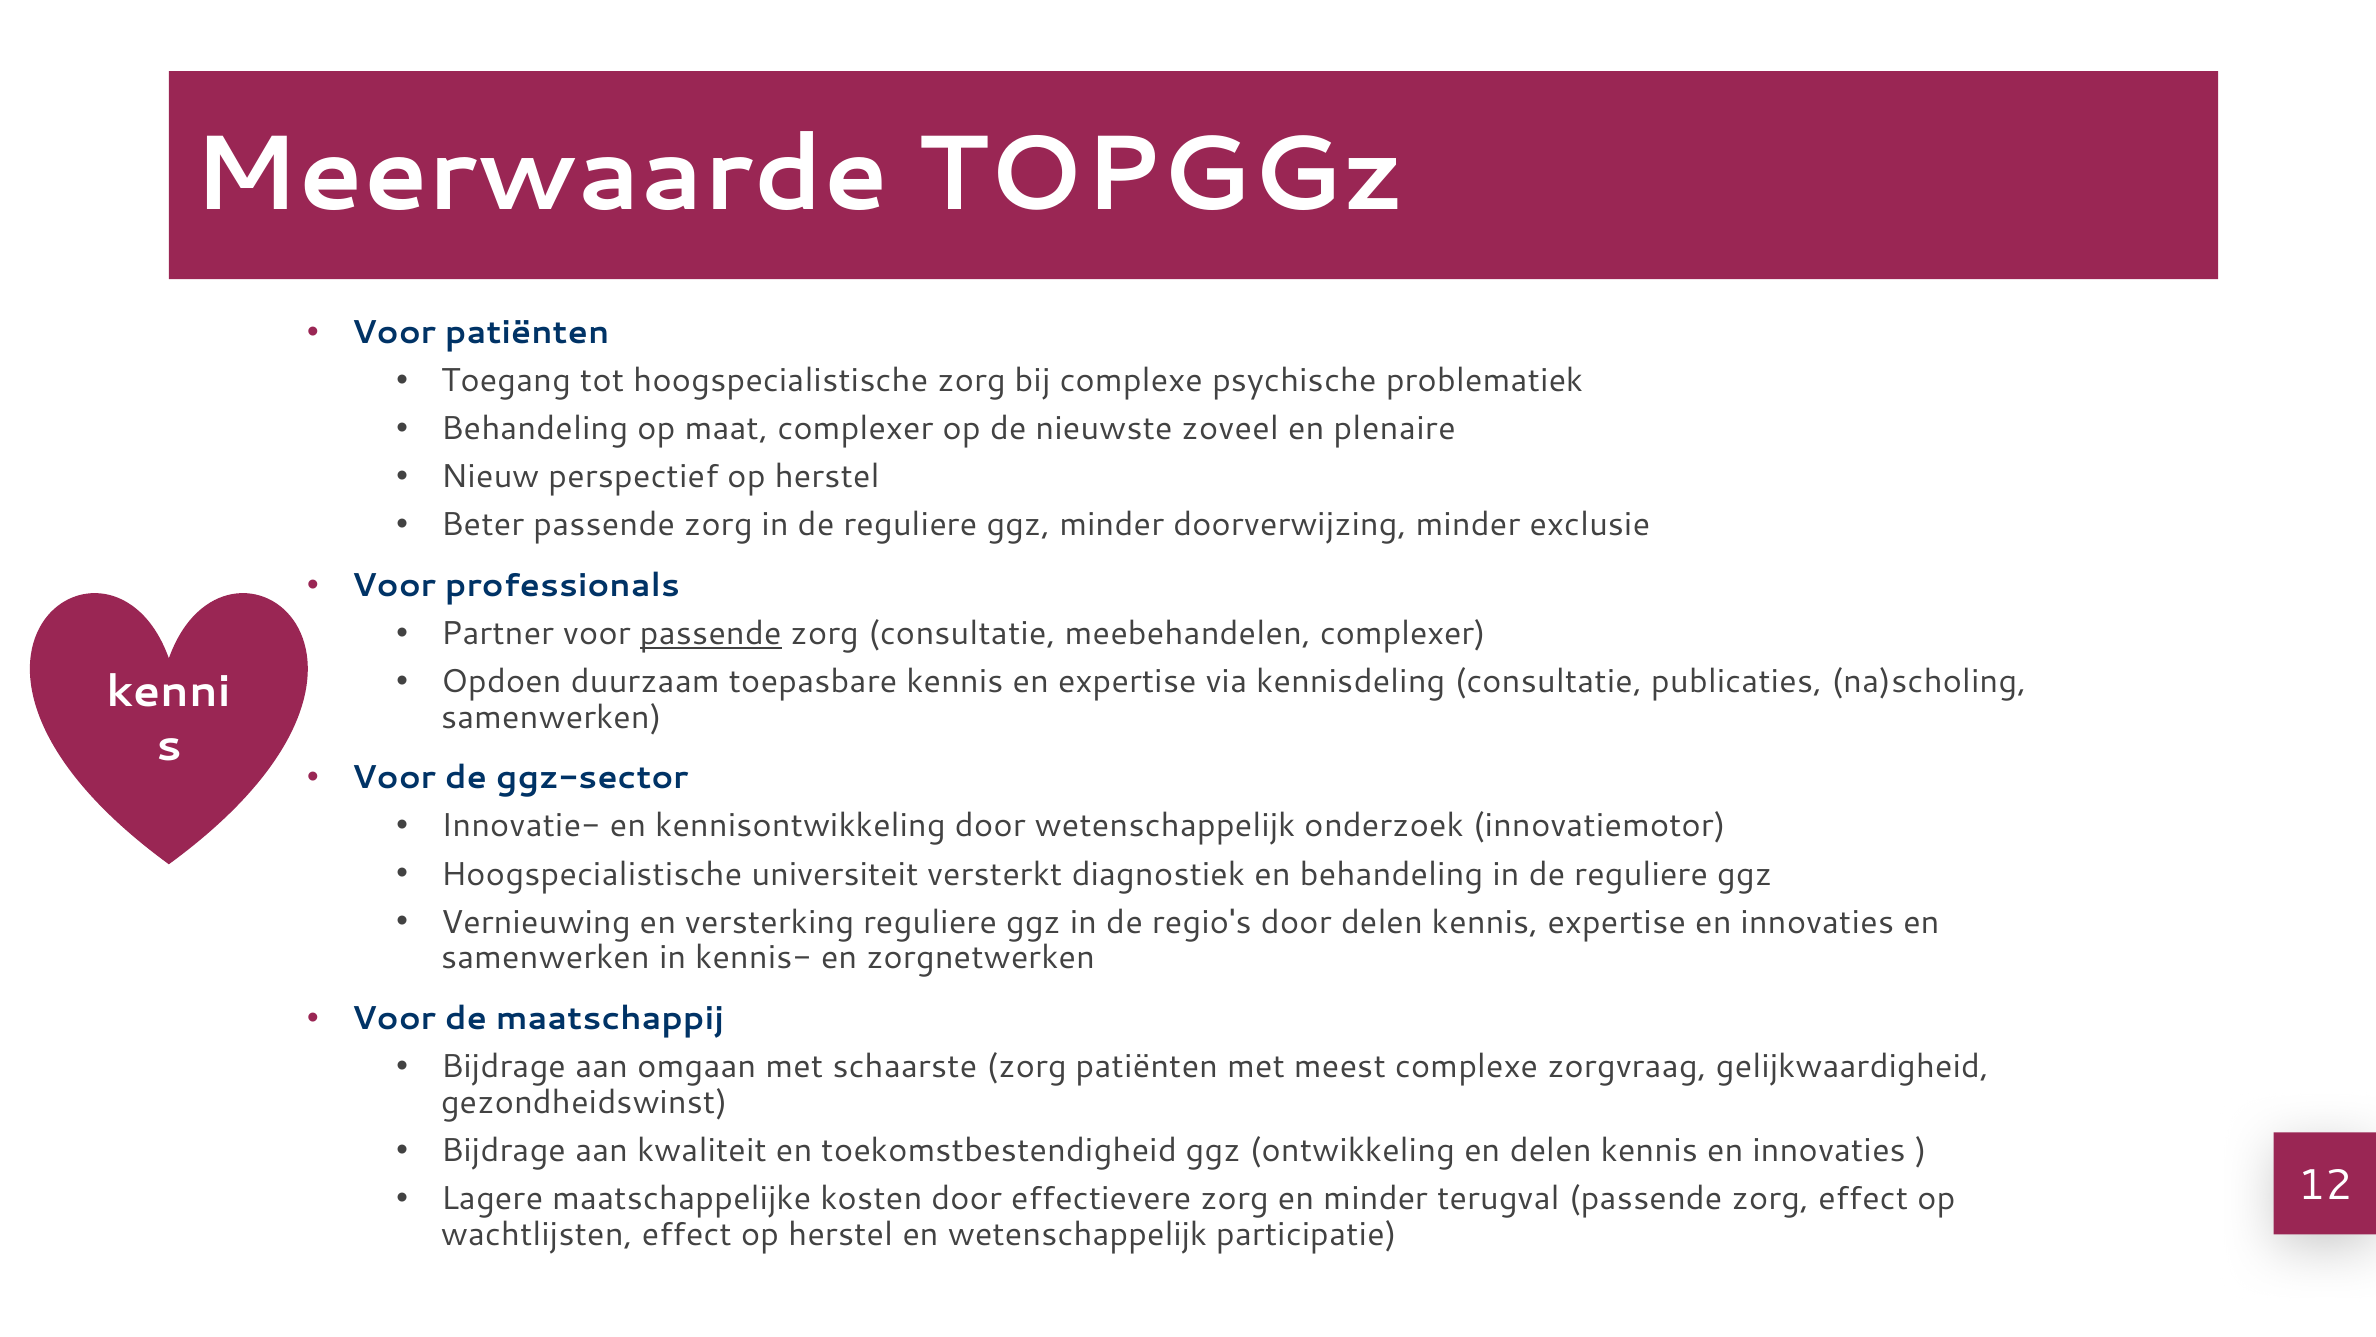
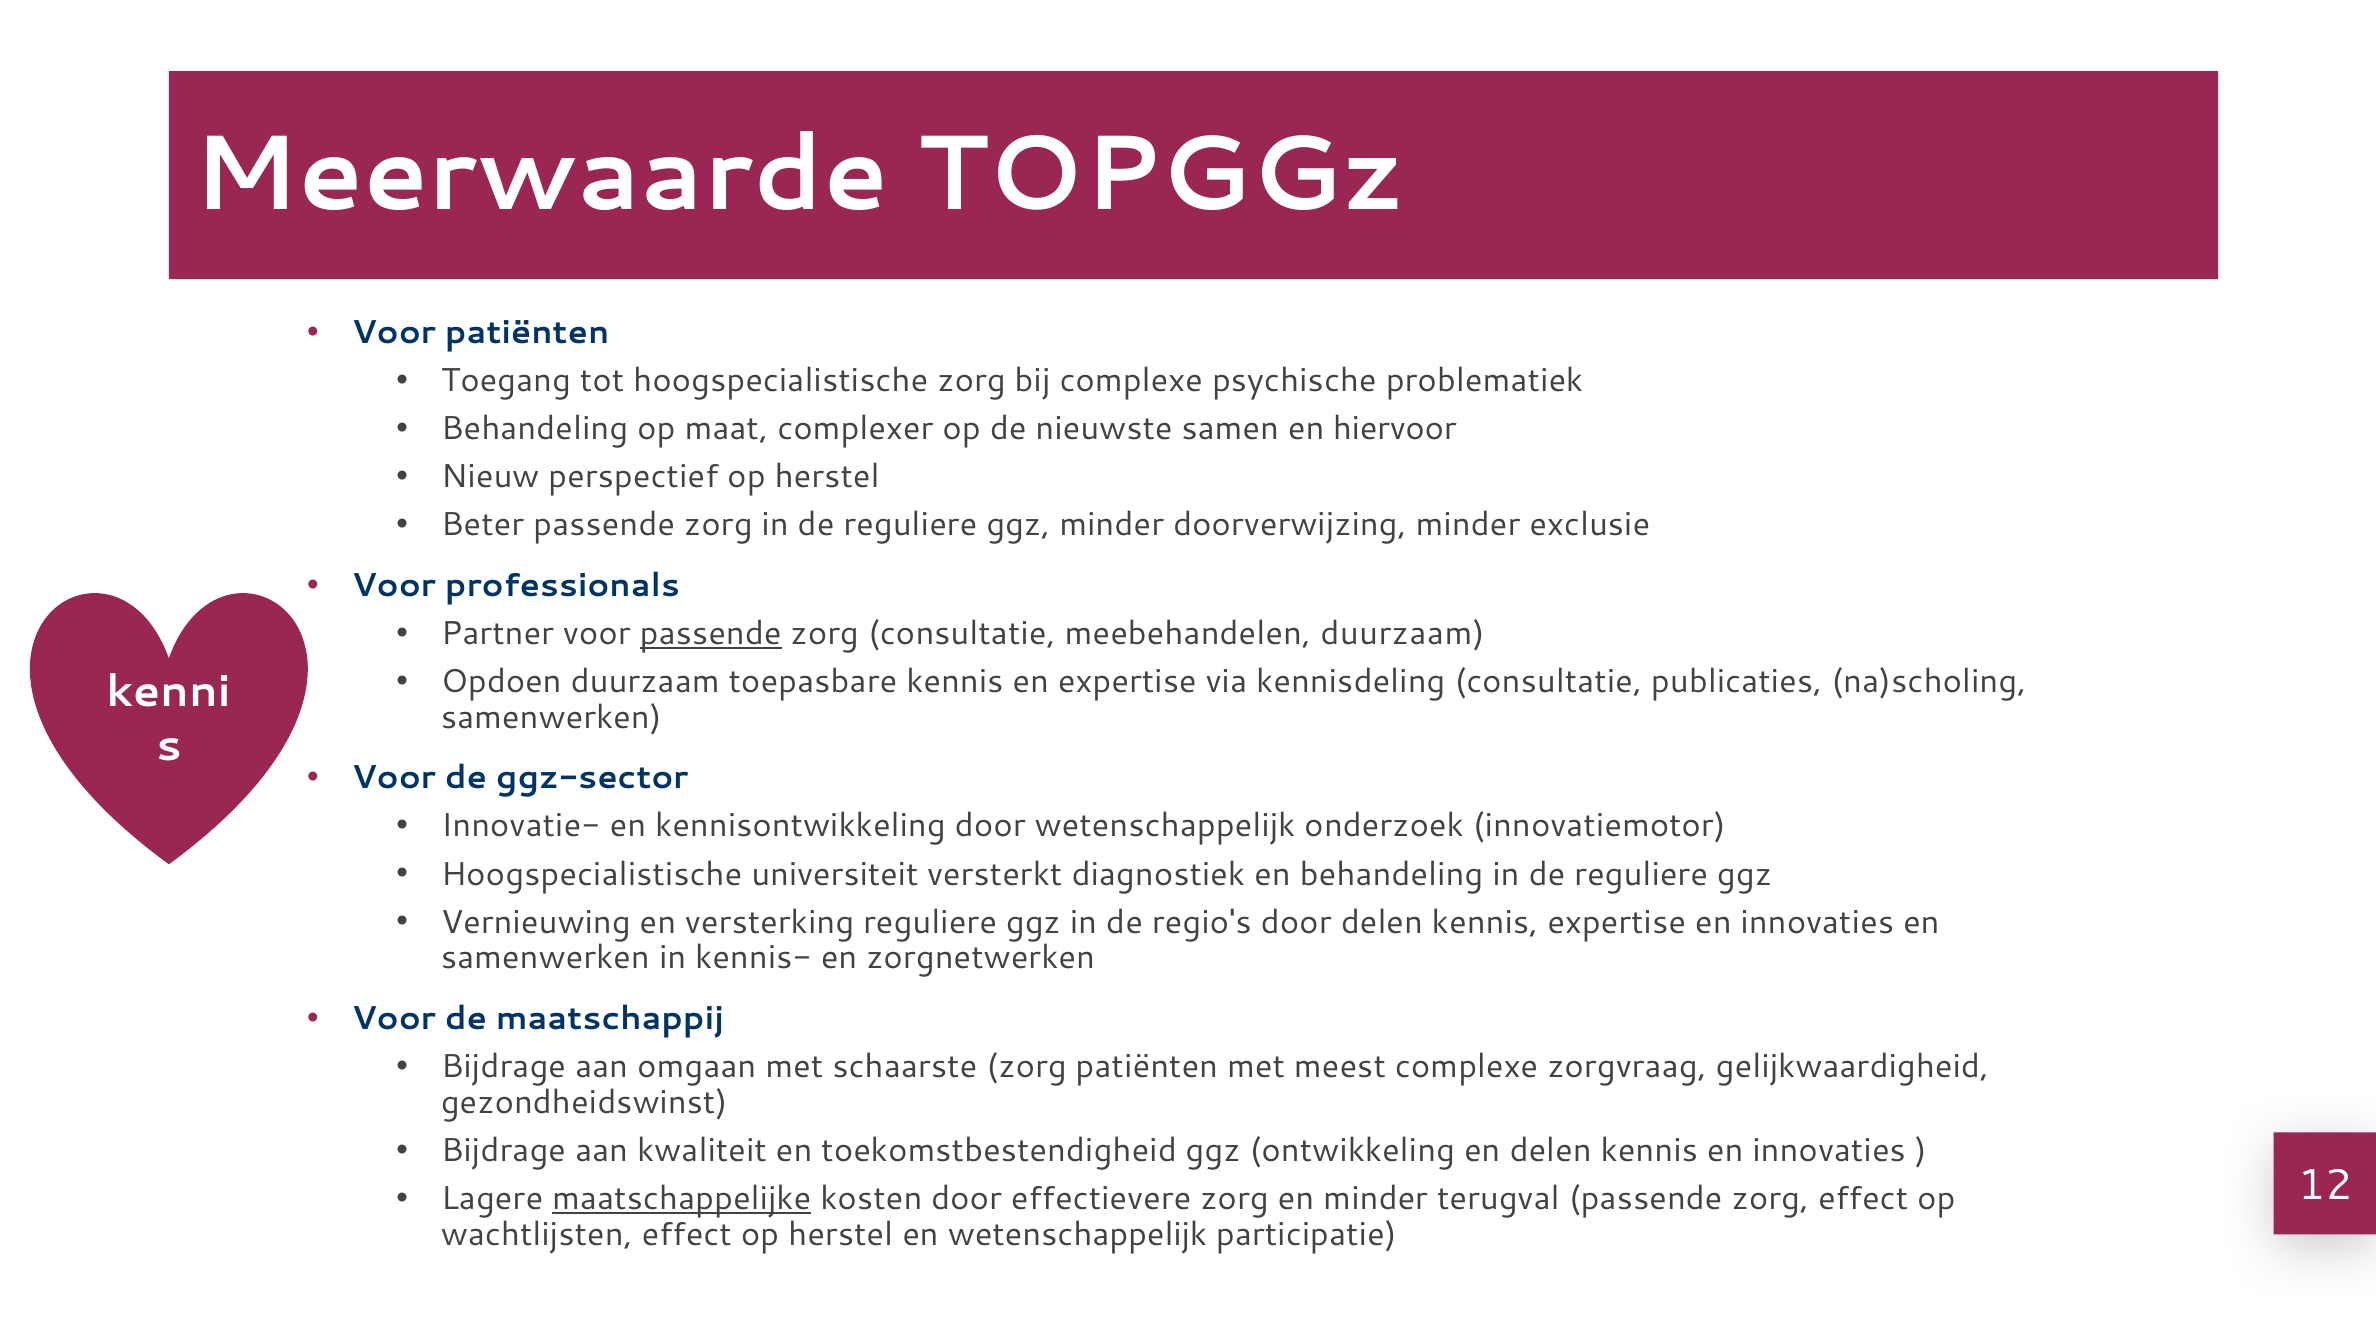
zoveel: zoveel -> samen (1230, 429)
plenaire: plenaire -> hiervoor (1395, 429)
meebehandelen complexer: complexer -> duurzaam (1403, 633)
maatschappelijke underline: none -> present (682, 1198)
